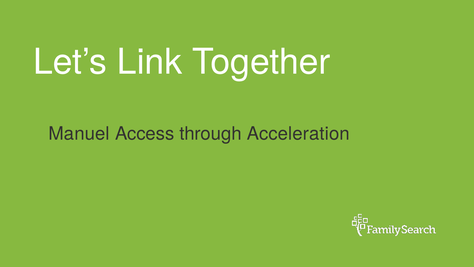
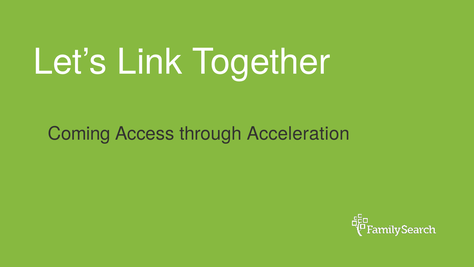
Manuel: Manuel -> Coming (79, 134)
